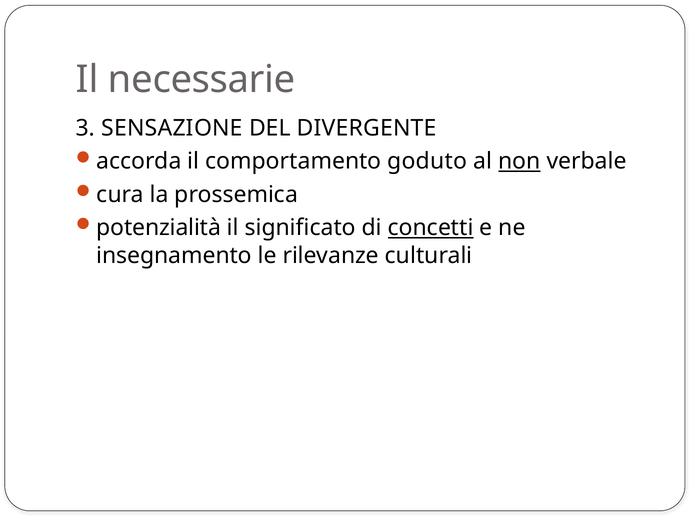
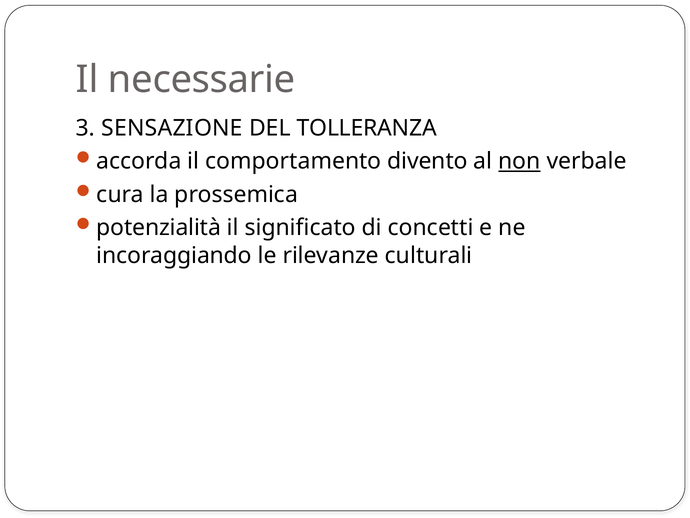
DIVERGENTE: DIVERGENTE -> TOLLERANZA (367, 128)
goduto: goduto -> divento (427, 161)
concetti underline: present -> none (431, 228)
insegnamento: insegnamento -> incoraggiando (174, 255)
